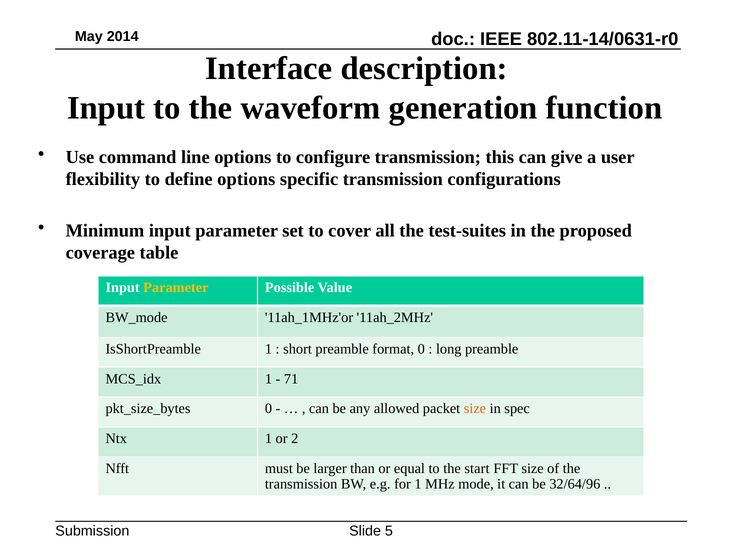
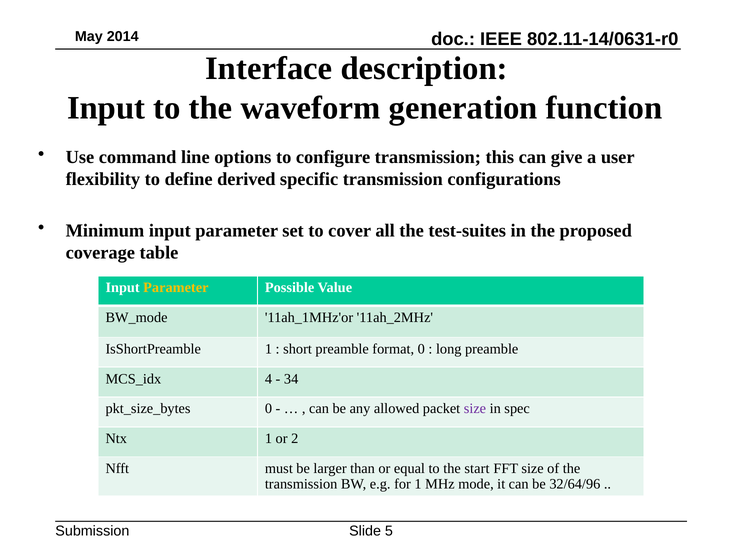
define options: options -> derived (246, 179)
1: 1 -> 4 (269, 379)
71: 71 -> 34 (291, 379)
size colour: orange -> purple (475, 409)
